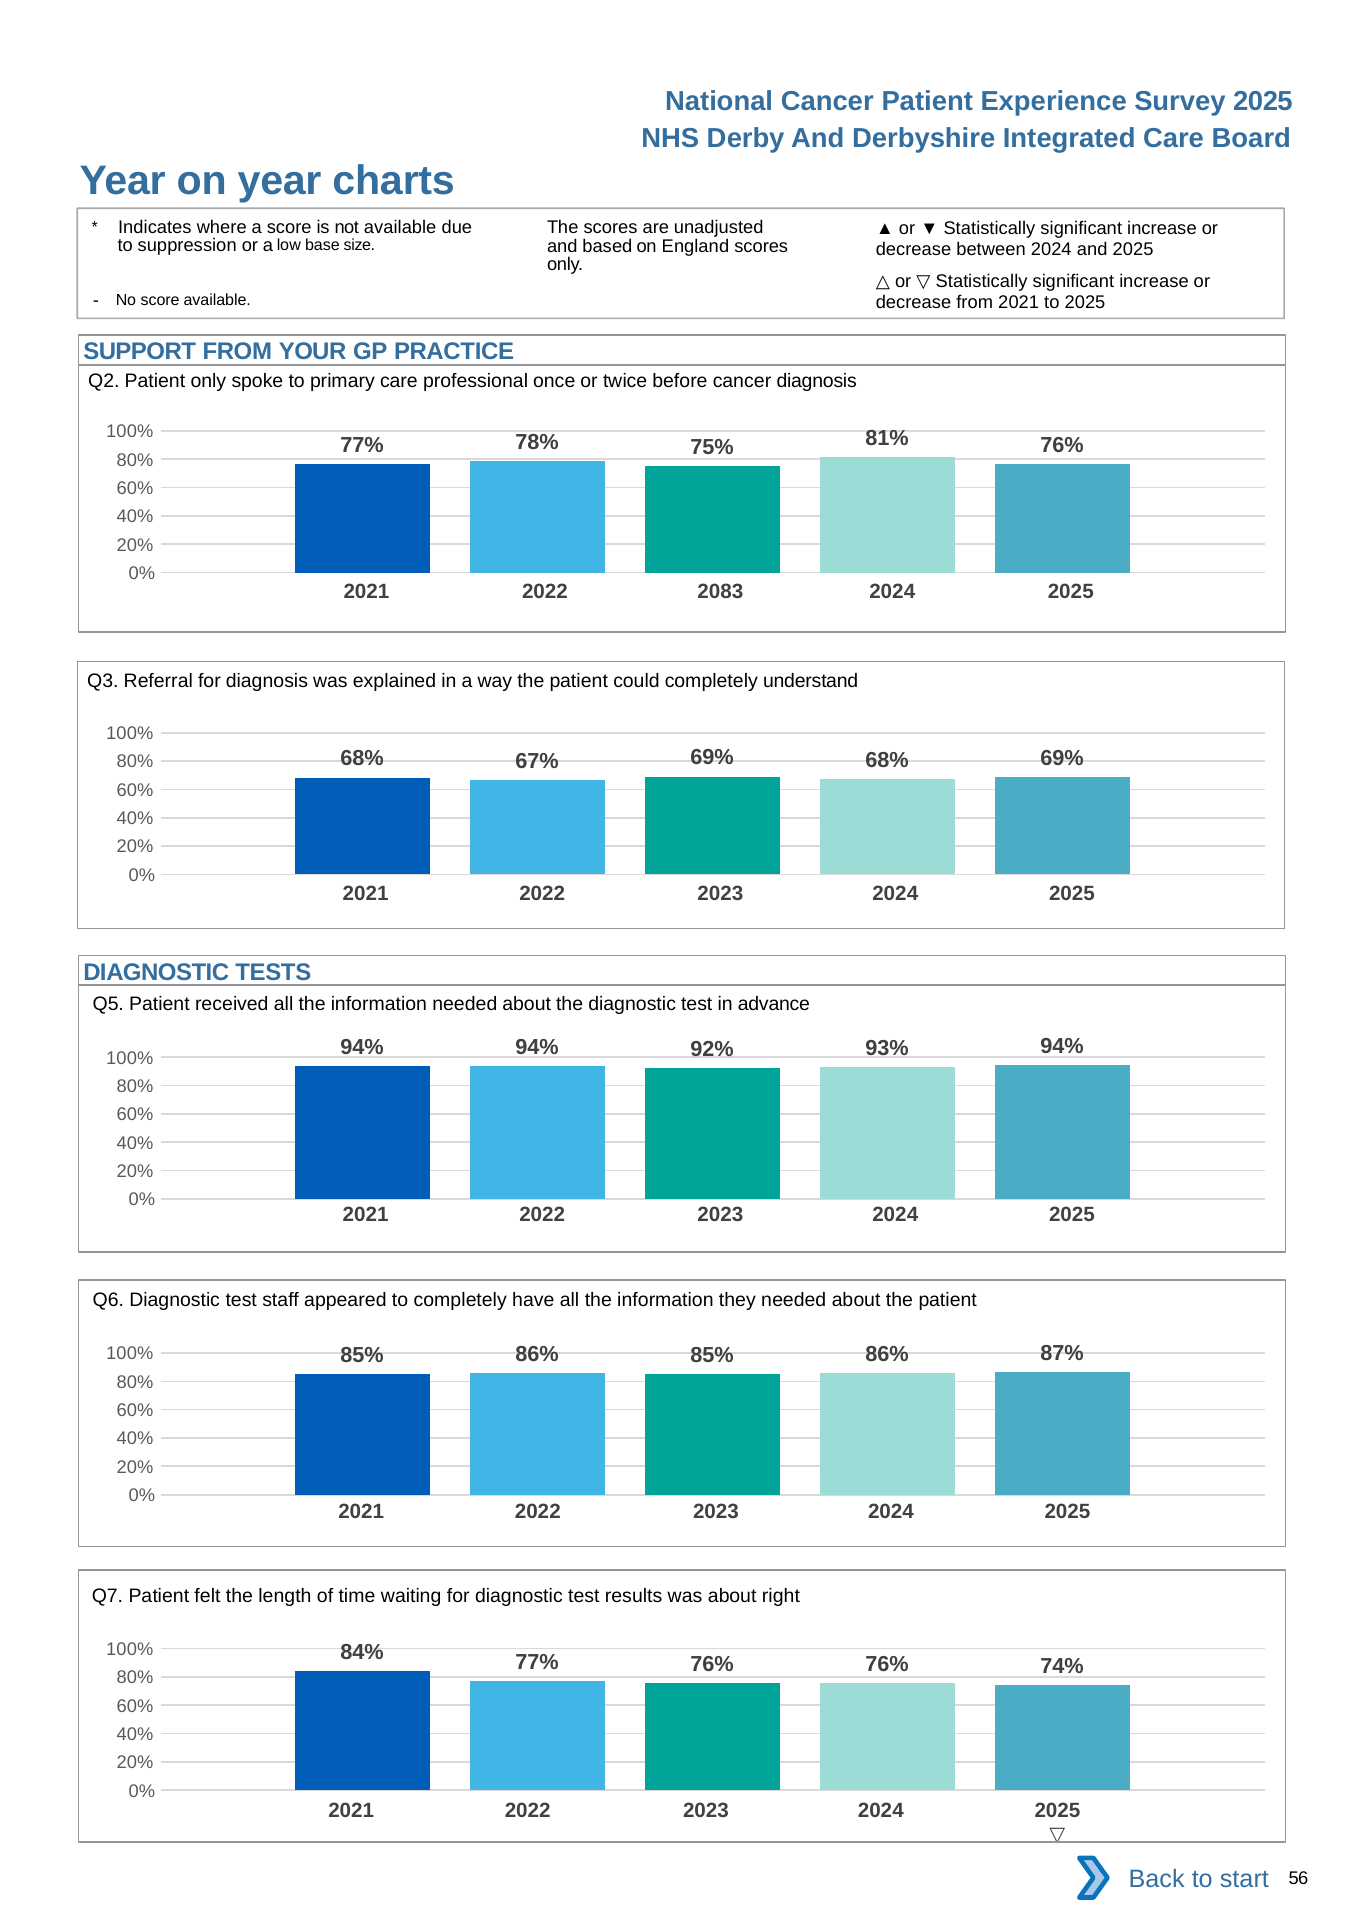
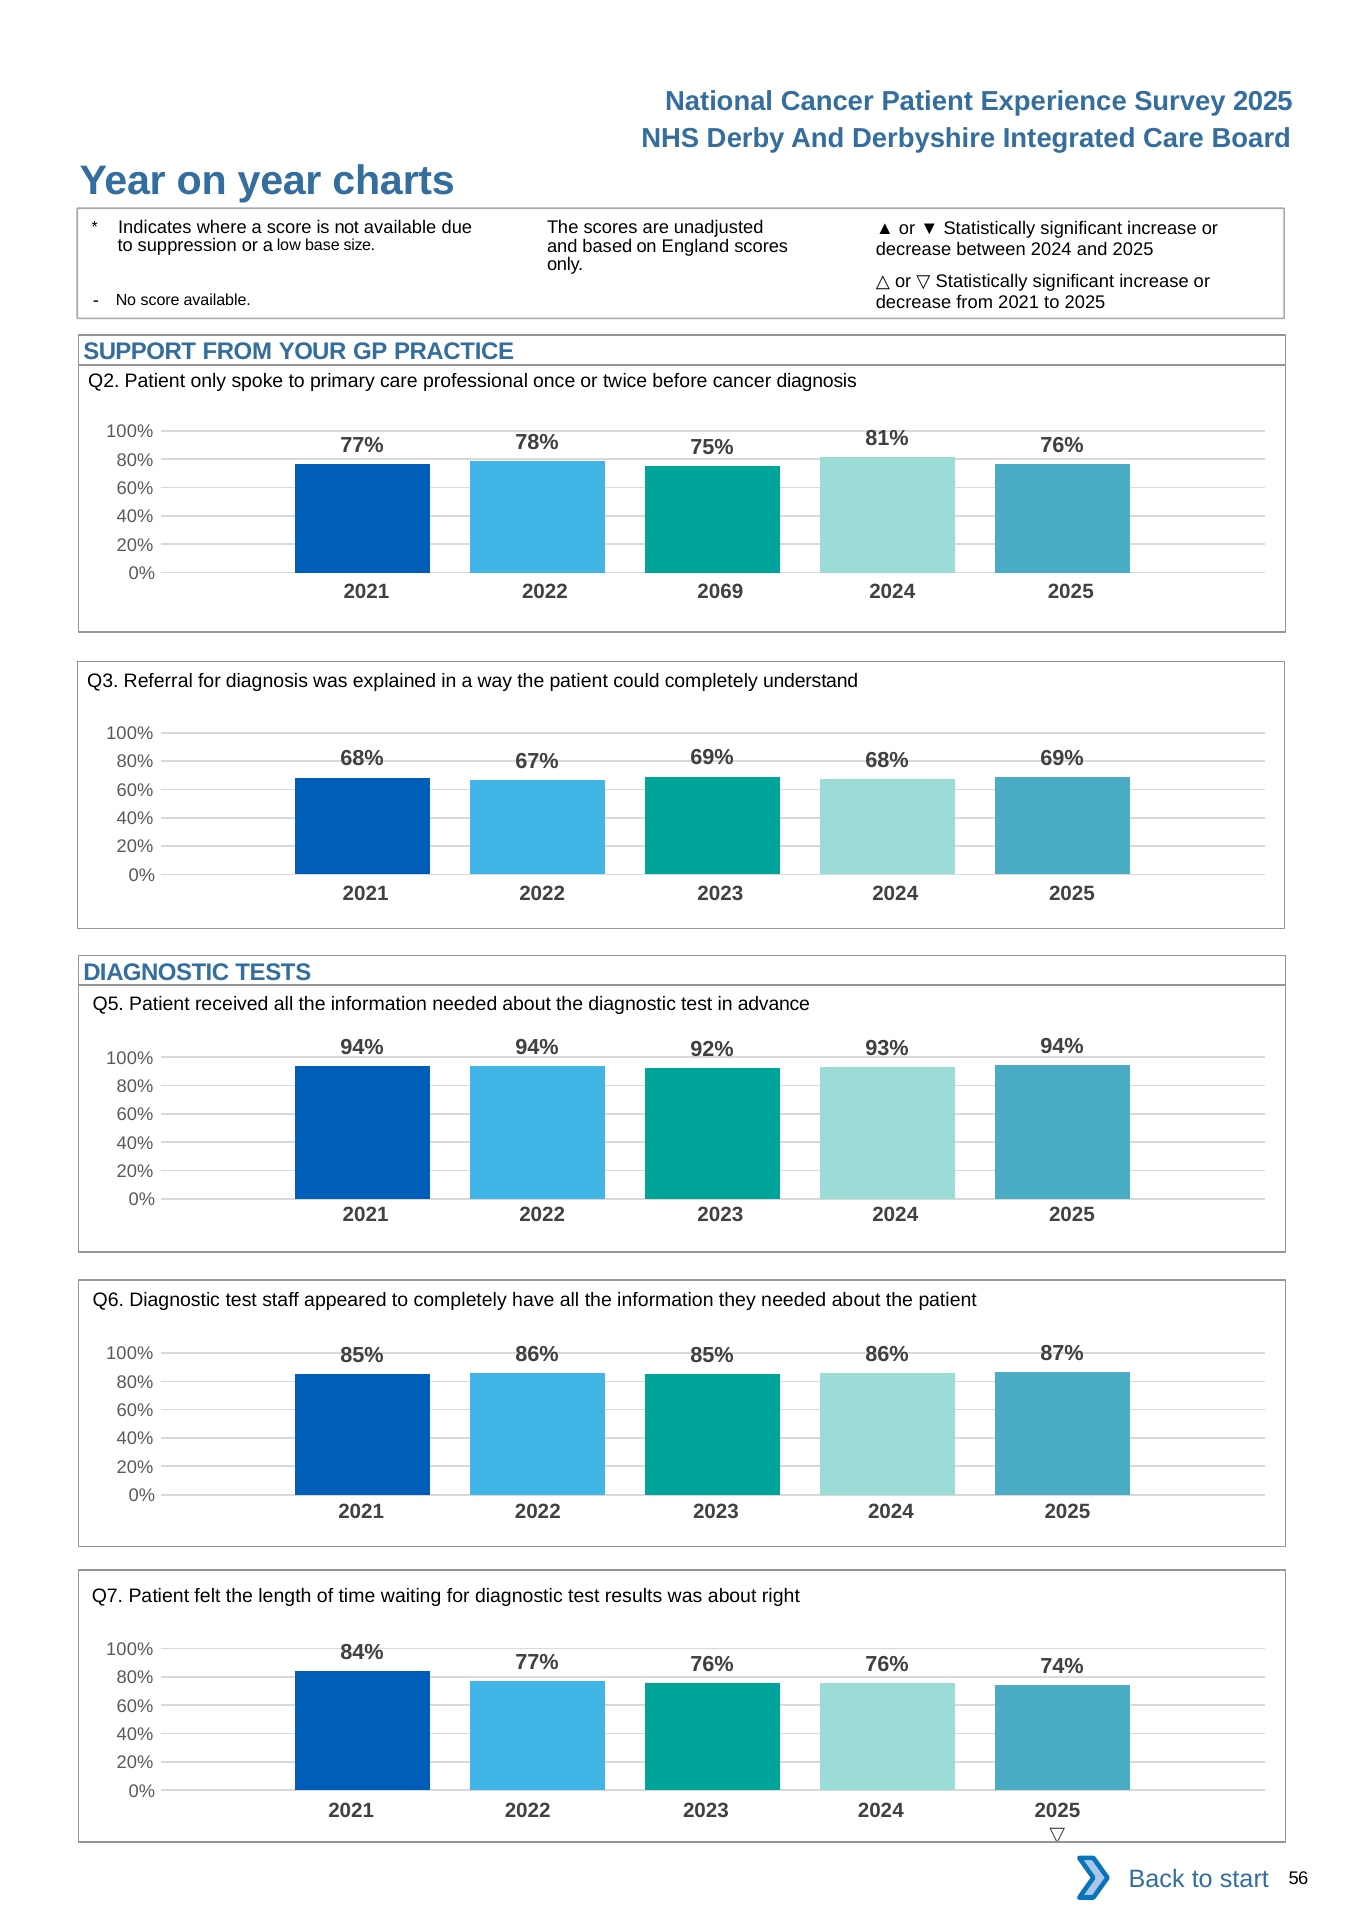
2083: 2083 -> 2069 (720, 592)
